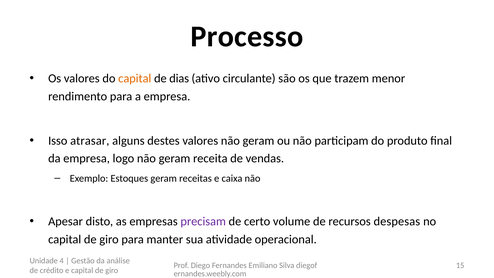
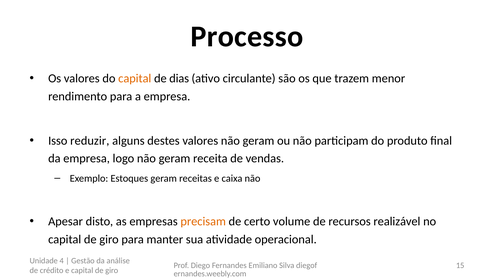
atrasar: atrasar -> reduzir (90, 141)
precisam colour: purple -> orange (203, 221)
despesas: despesas -> realizável (397, 221)
